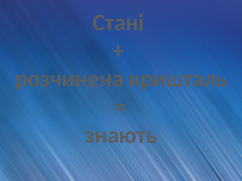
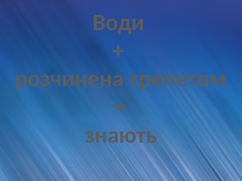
Стані: Стані -> Води (118, 23)
кришталь: кришталь -> трепетом (178, 79)
